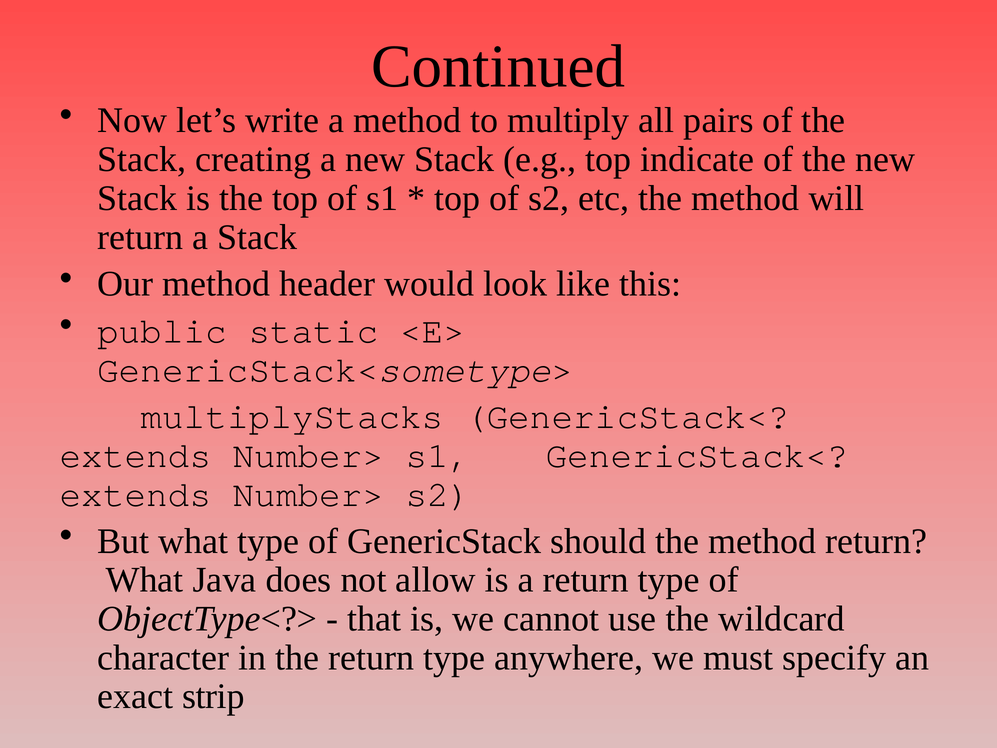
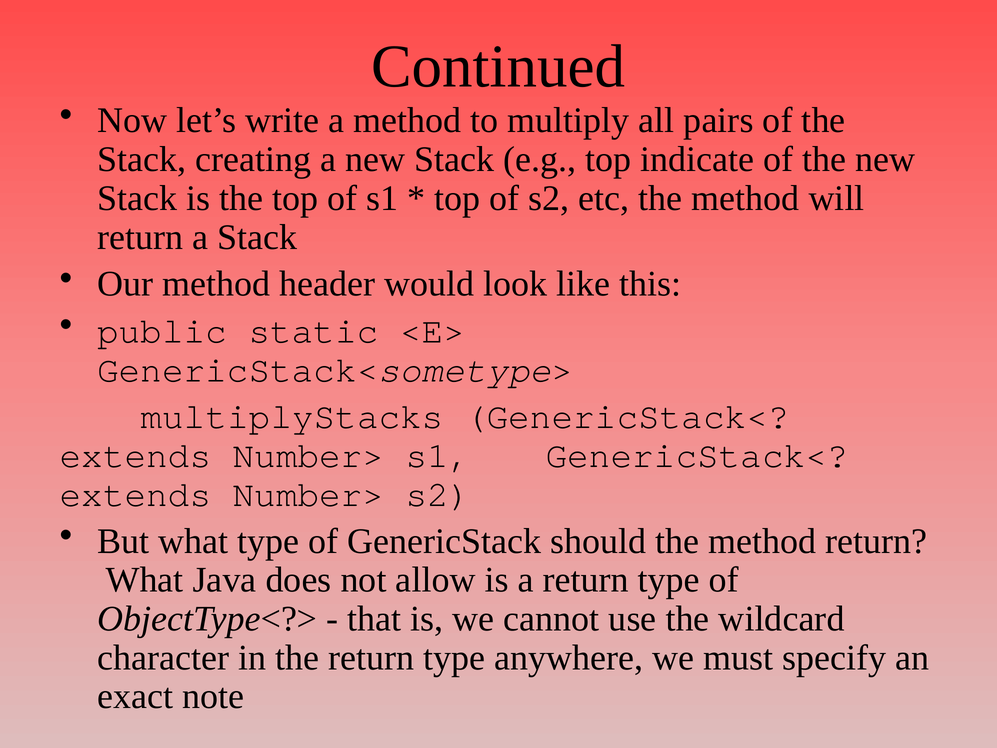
strip: strip -> note (213, 696)
